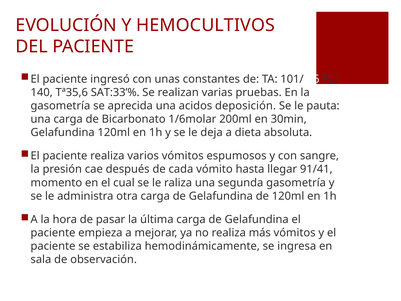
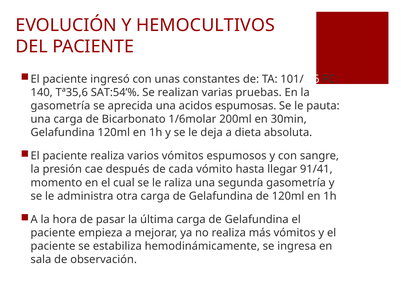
SAT:33’%: SAT:33’% -> SAT:54’% (115, 92)
deposición: deposición -> espumosas (246, 106)
